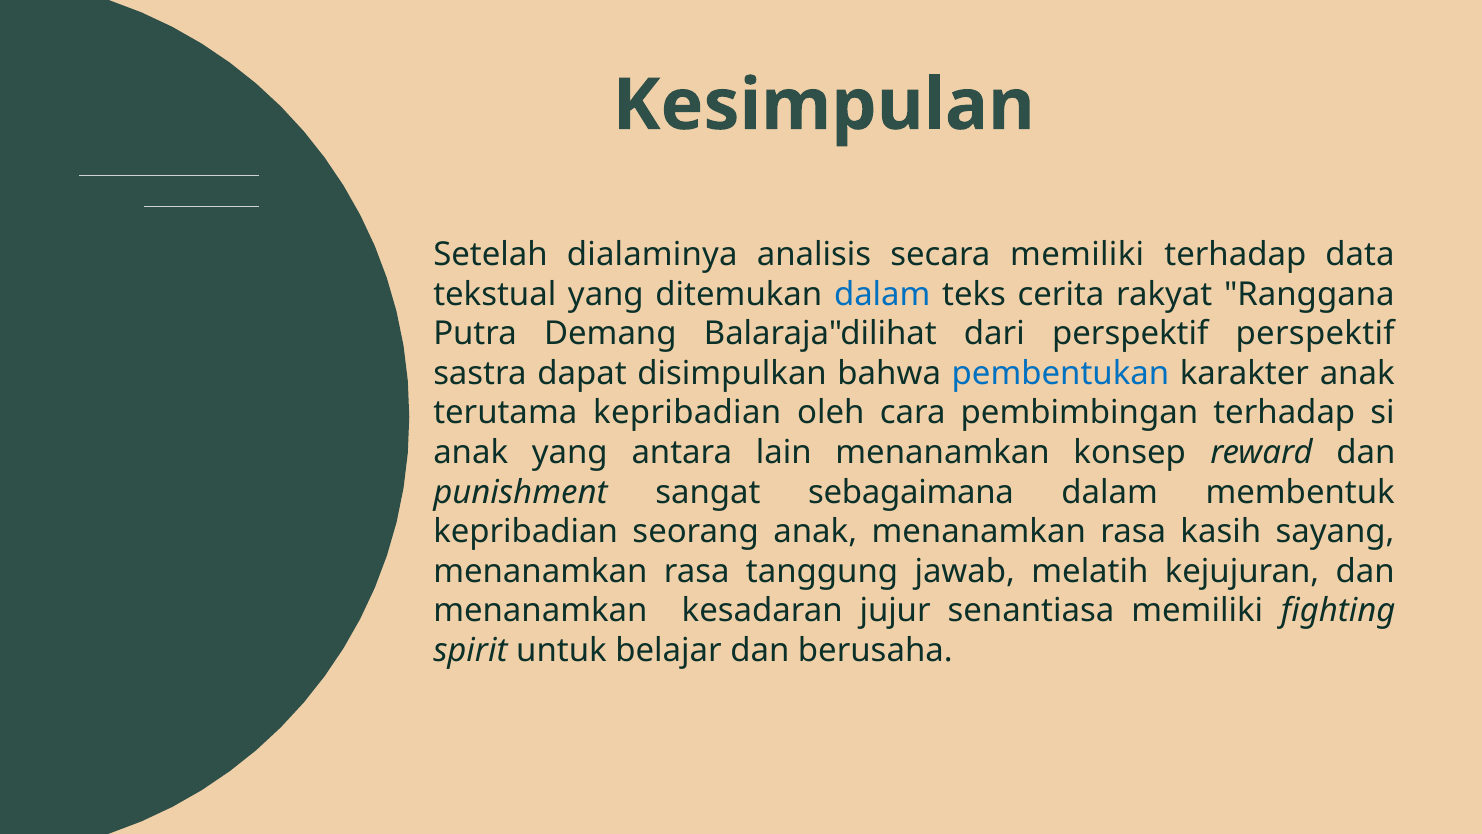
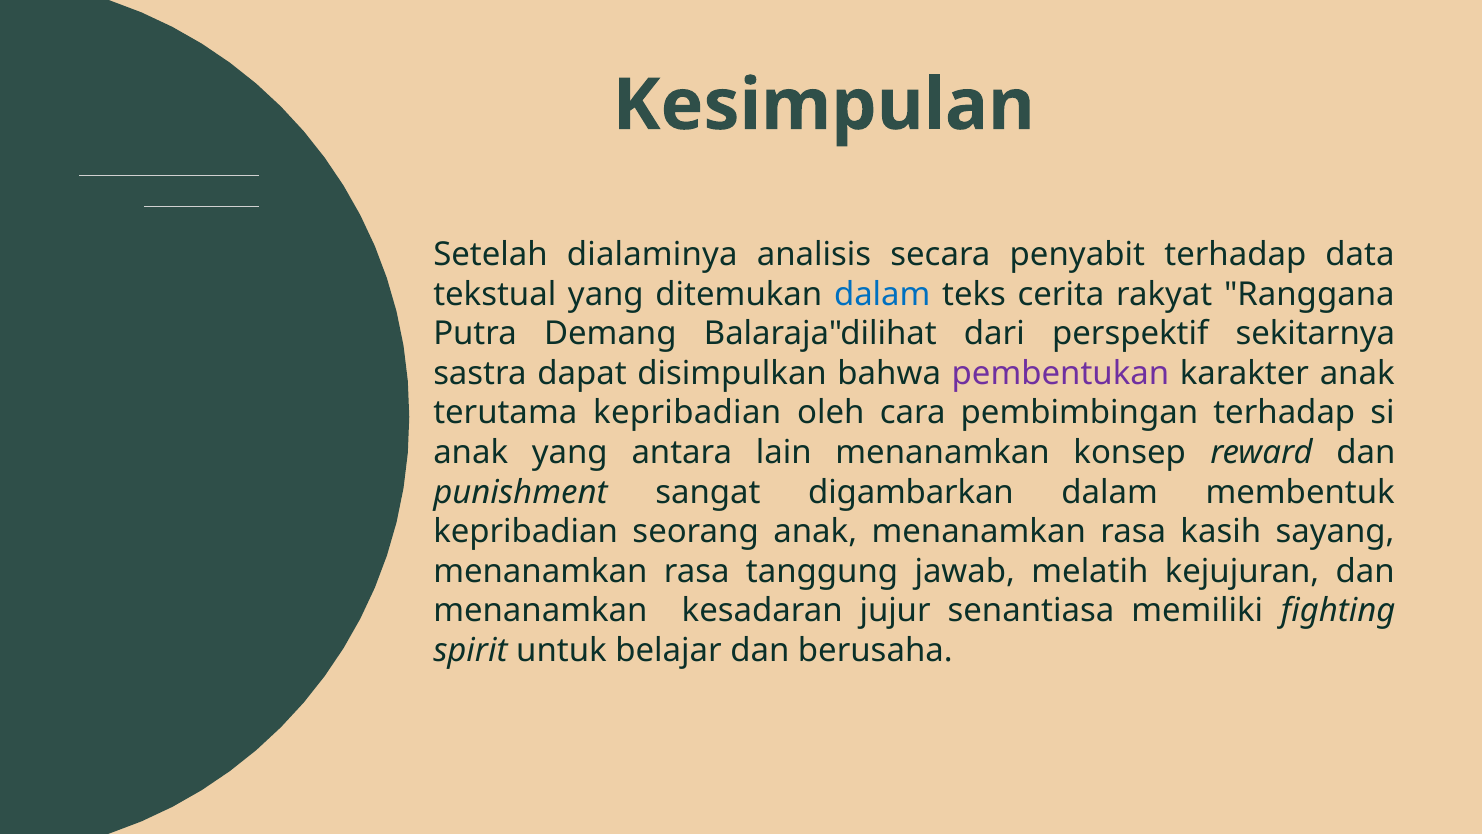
secara memiliki: memiliki -> penyabit (1077, 255)
perspektif perspektif: perspektif -> sekitarnya (1315, 334)
pembentukan colour: blue -> purple (1060, 373)
sebagaimana: sebagaimana -> digambarkan (911, 492)
